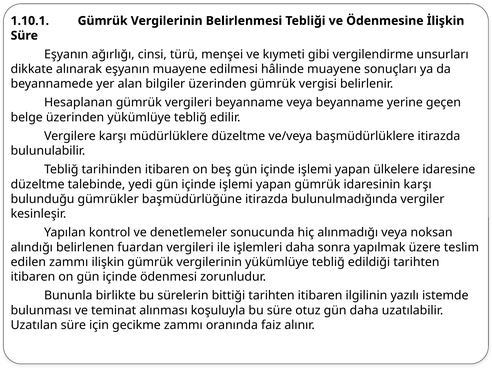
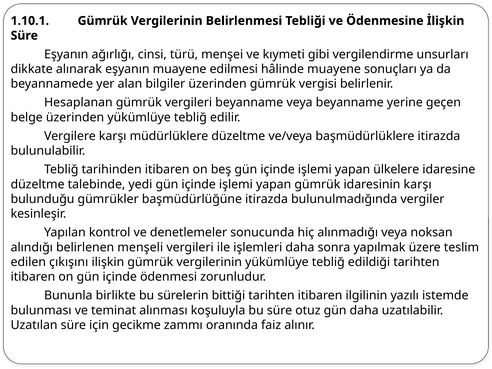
fuardan: fuardan -> menşeli (140, 247)
edilen zammı: zammı -> çıkışını (69, 262)
